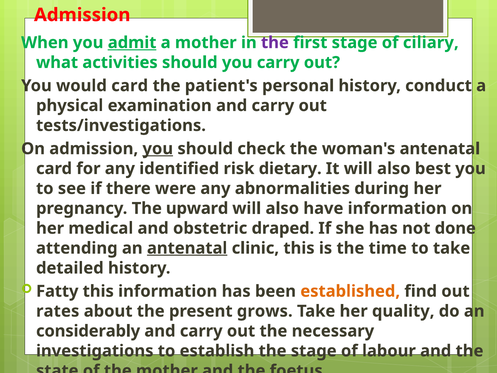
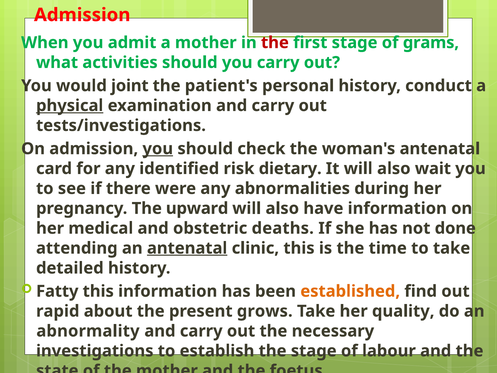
admit underline: present -> none (132, 43)
the colour: purple -> red (275, 43)
ciliary: ciliary -> grams (431, 43)
would card: card -> joint (130, 86)
physical underline: none -> present (70, 106)
best: best -> wait (433, 168)
draped: draped -> deaths (283, 228)
rates: rates -> rapid (58, 311)
considerably: considerably -> abnormality (88, 331)
